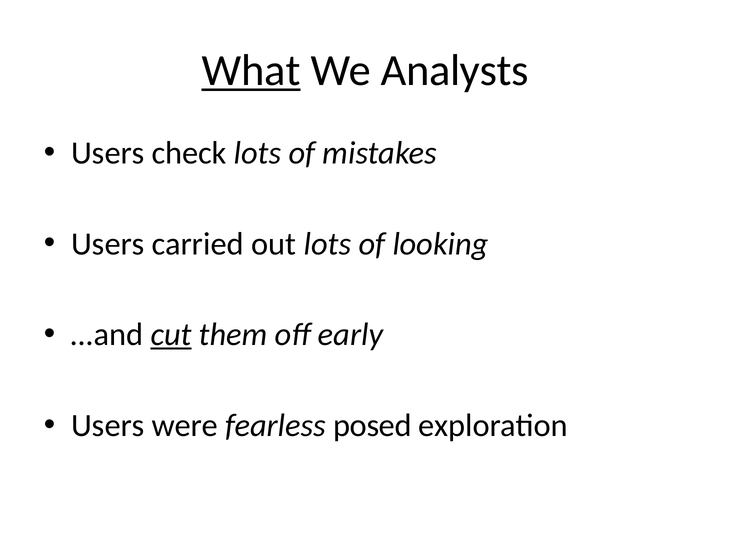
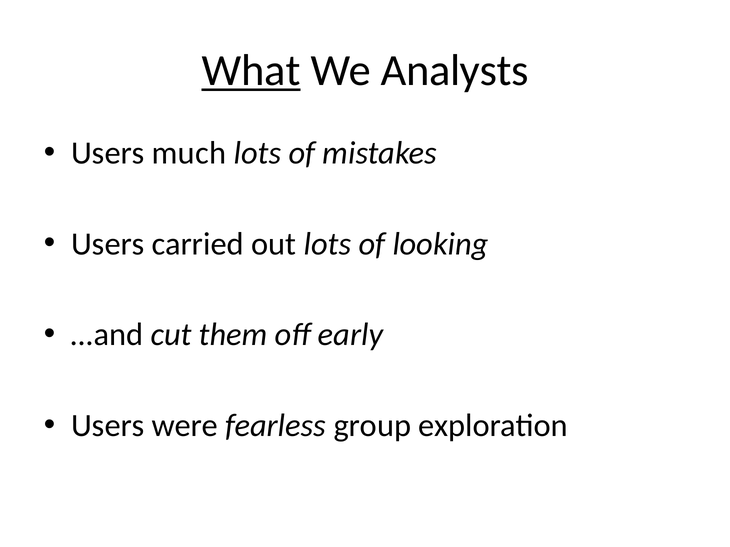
check: check -> much (189, 153)
cut underline: present -> none (171, 335)
posed: posed -> group (372, 426)
